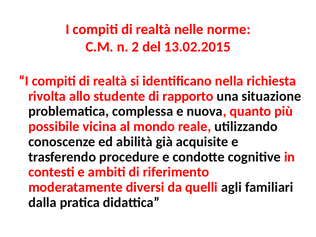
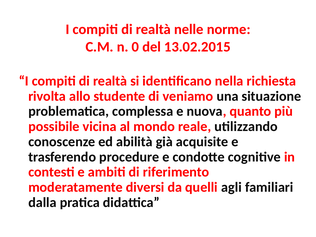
2: 2 -> 0 (135, 47)
rapporto: rapporto -> veniamo (188, 96)
